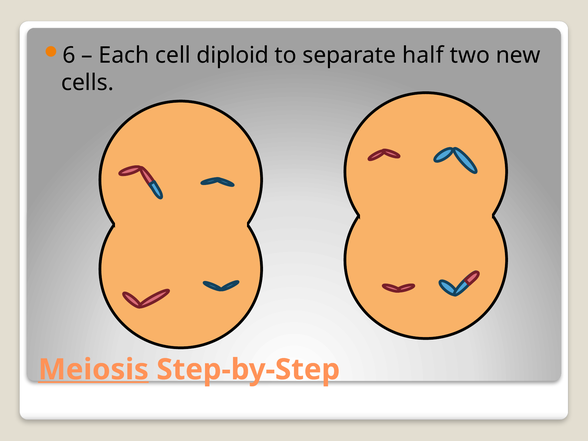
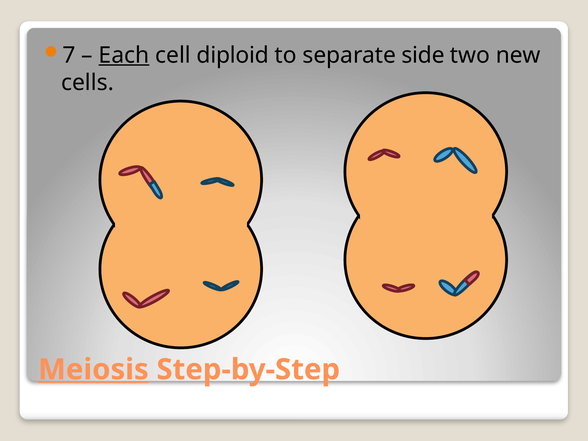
6: 6 -> 7 (69, 55)
Each underline: none -> present (124, 55)
half: half -> side (423, 55)
